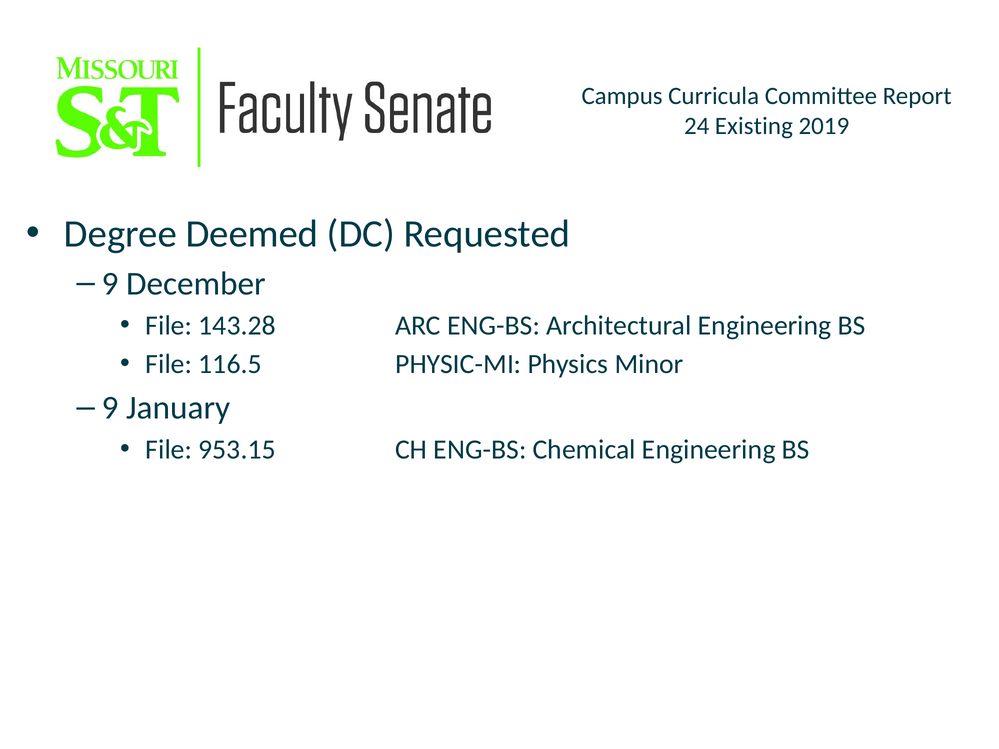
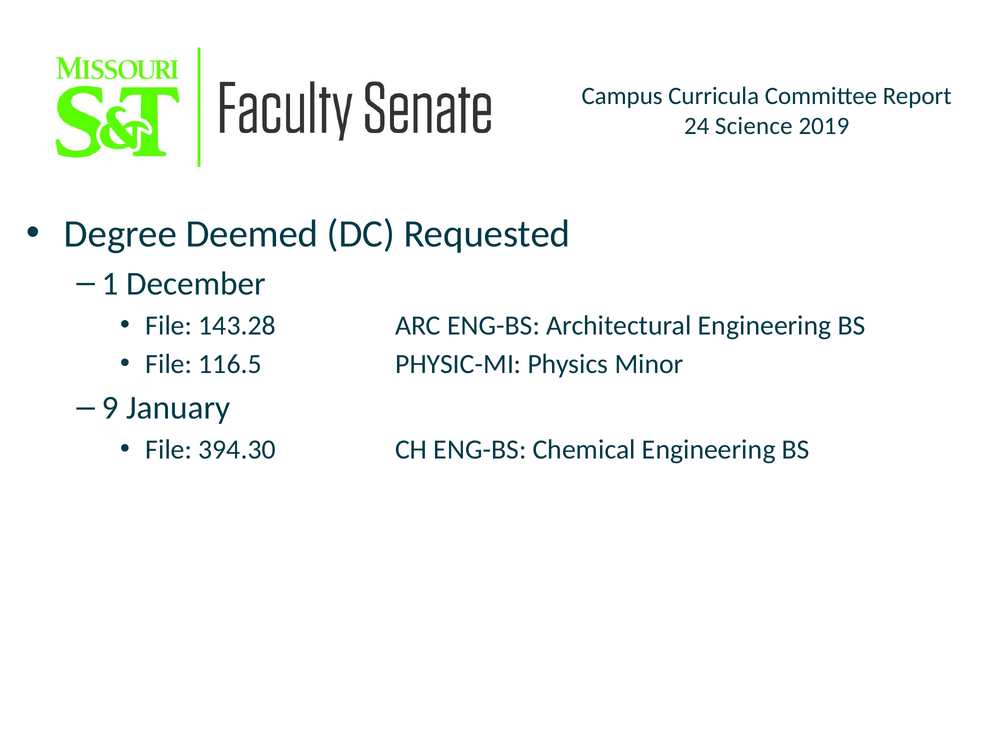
Existing: Existing -> Science (754, 126)
9: 9 -> 1 (110, 284)
953.15: 953.15 -> 394.30 (237, 450)
